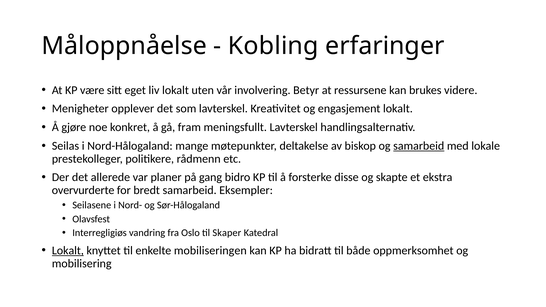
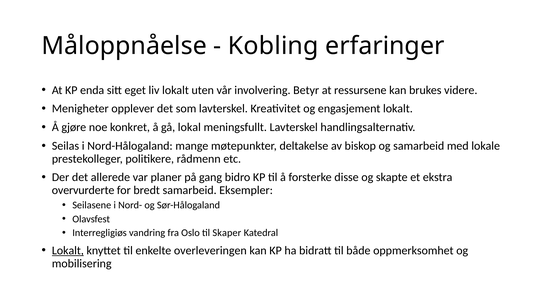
være: være -> enda (92, 90)
fram: fram -> lokal (189, 127)
samarbeid underline: present -> none (419, 146)
mobiliseringen: mobiliseringen -> overleveringen (210, 251)
